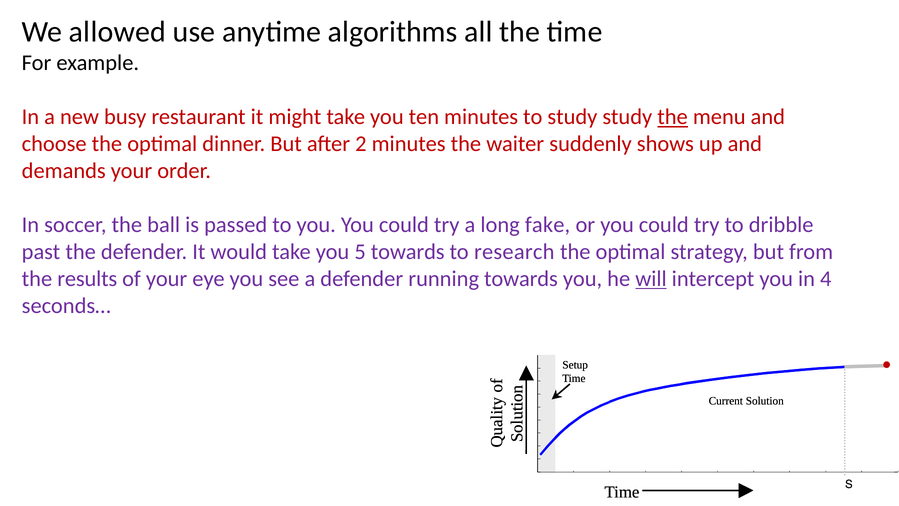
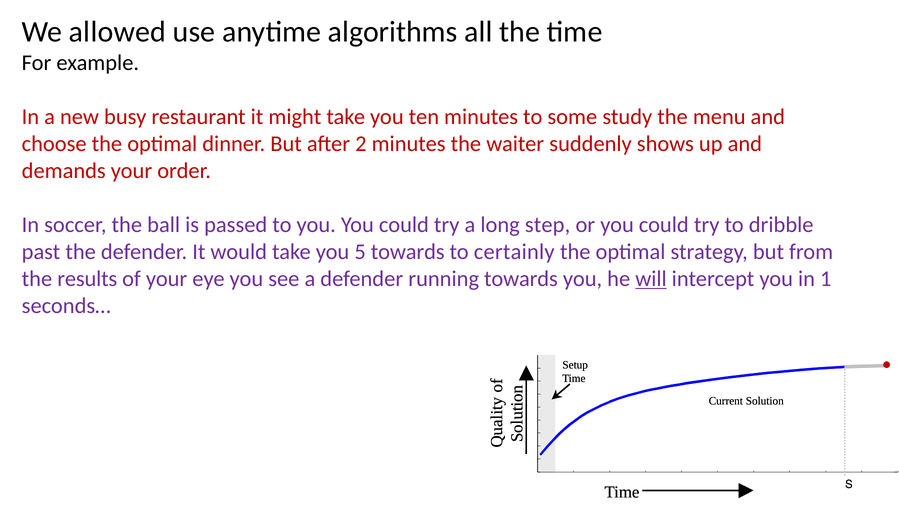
to study: study -> some (572, 117)
the underline: present -> none (673, 117)
fake: fake -> step (548, 225)
research: research -> certainly (514, 252)
4: 4 -> 1 (826, 279)
